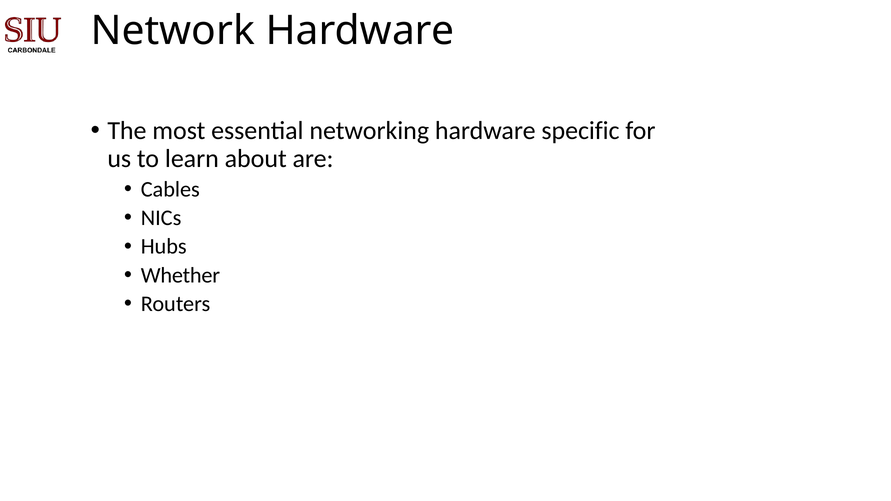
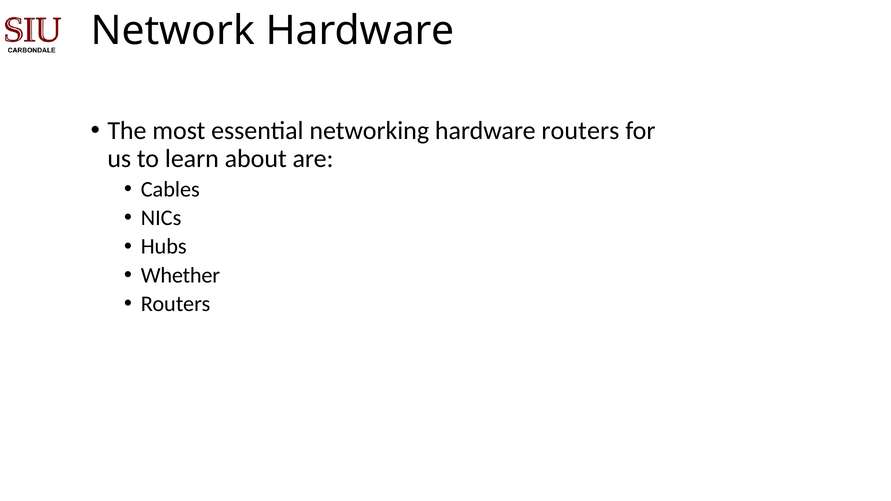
hardware specific: specific -> routers (580, 131)
